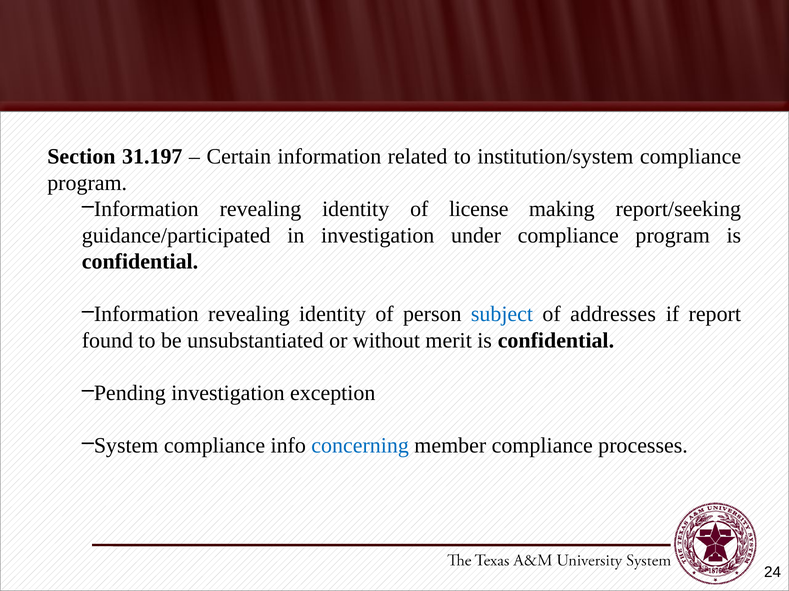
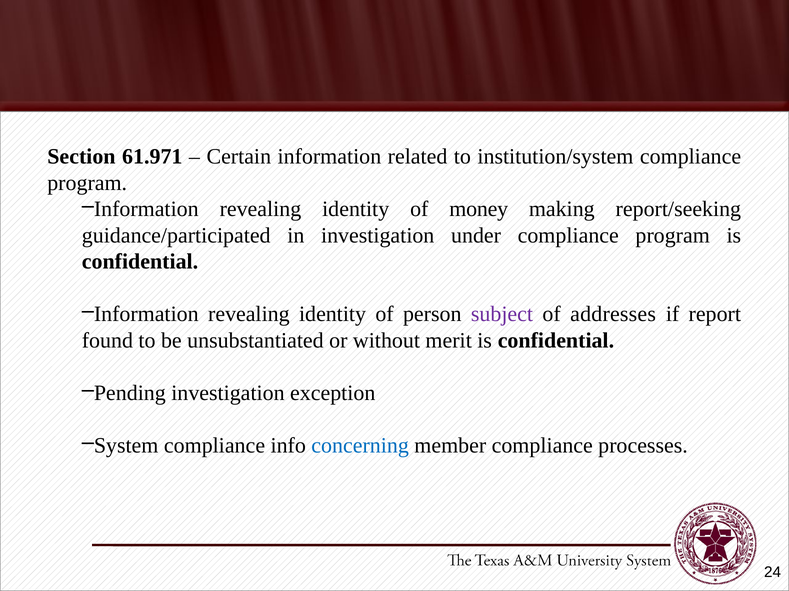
31.197: 31.197 -> 61.971 (152, 157)
license: license -> money (479, 209)
subject colour: blue -> purple (502, 315)
